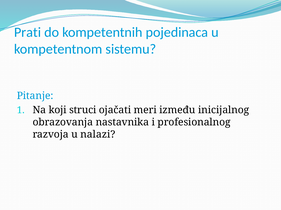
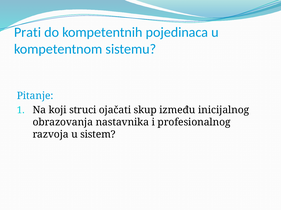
meri: meri -> skup (145, 110)
nalazi: nalazi -> sistem (98, 135)
